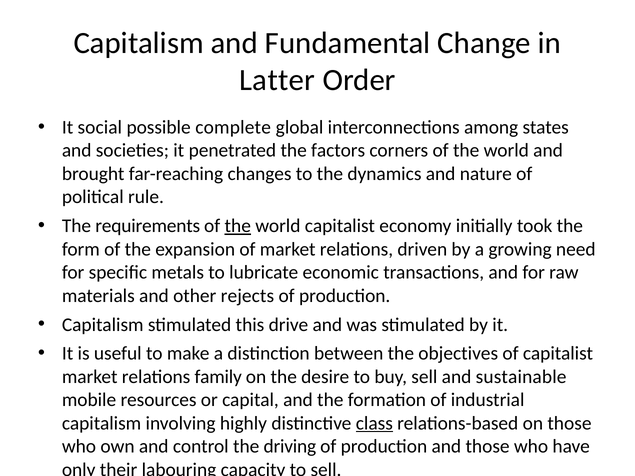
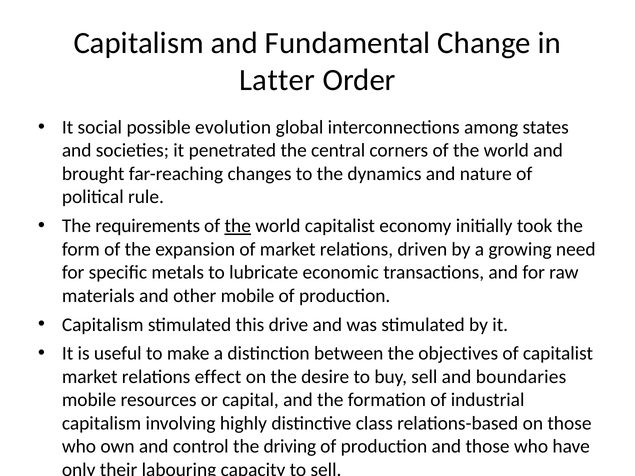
complete: complete -> evolution (233, 127)
factors: factors -> central (338, 151)
other rejects: rejects -> mobile (248, 296)
family: family -> effect (218, 377)
sustainable: sustainable -> boundaries (521, 377)
class underline: present -> none (374, 424)
